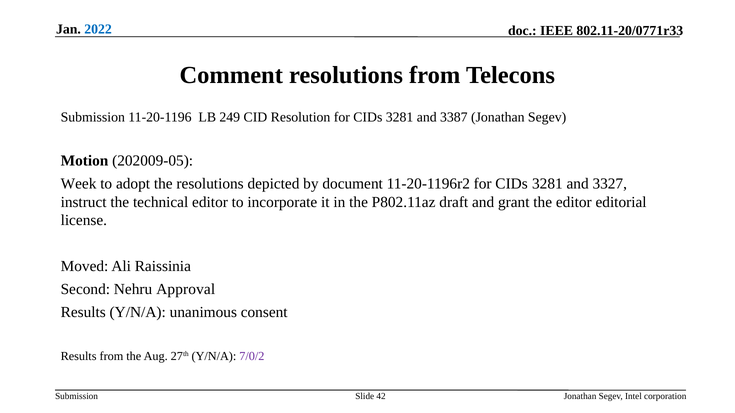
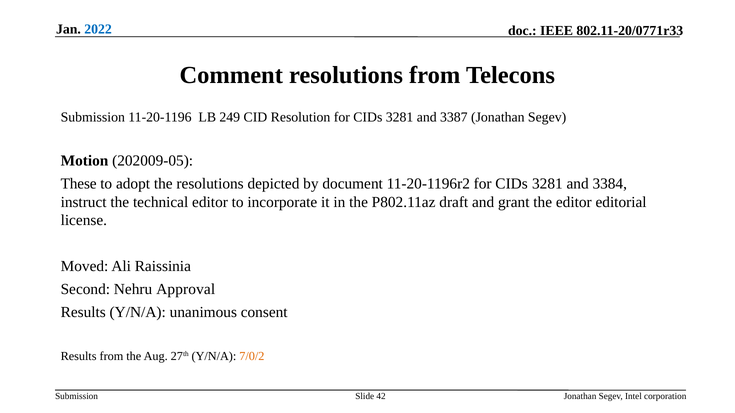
Week: Week -> These (79, 184)
3327: 3327 -> 3384 (610, 184)
7/0/2 colour: purple -> orange (252, 356)
